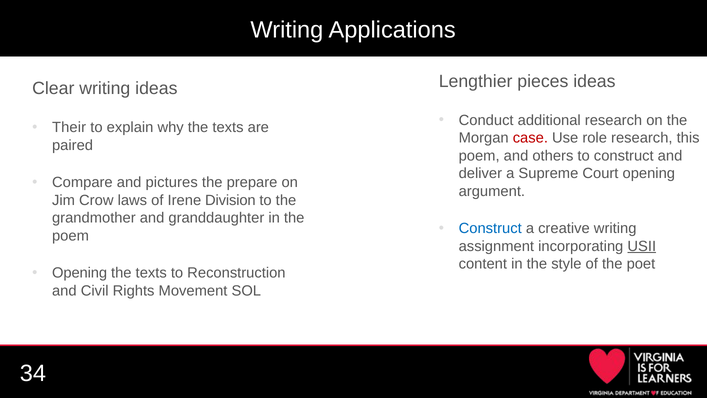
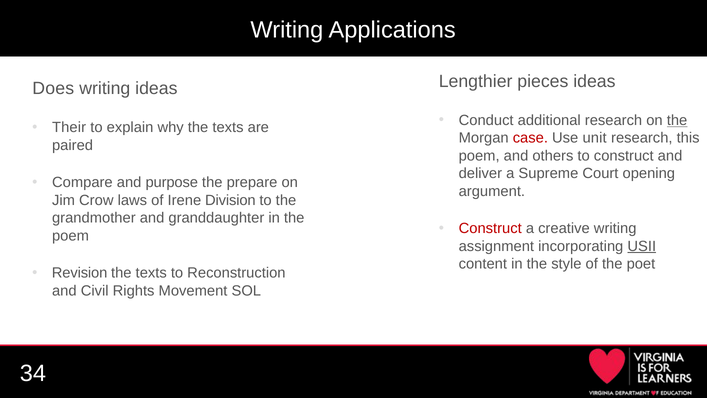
Clear: Clear -> Does (53, 89)
the underline: none -> present (677, 120)
role: role -> unit (595, 138)
pictures: pictures -> purpose (172, 182)
Construct colour: blue -> red (490, 228)
Opening: Opening -> Revision (80, 273)
